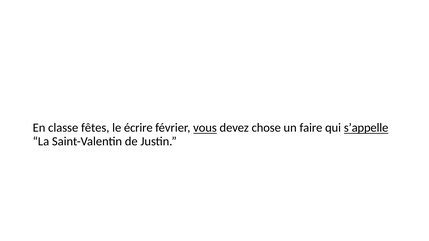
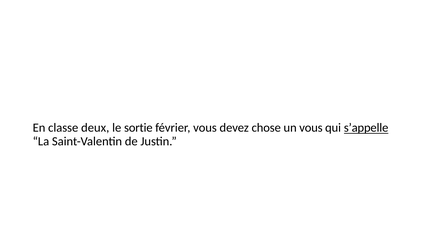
fêtes: fêtes -> deux (95, 128)
écrire: écrire -> sortie (138, 128)
vous underline: present -> none (205, 128)
un faire: faire -> vous (311, 128)
